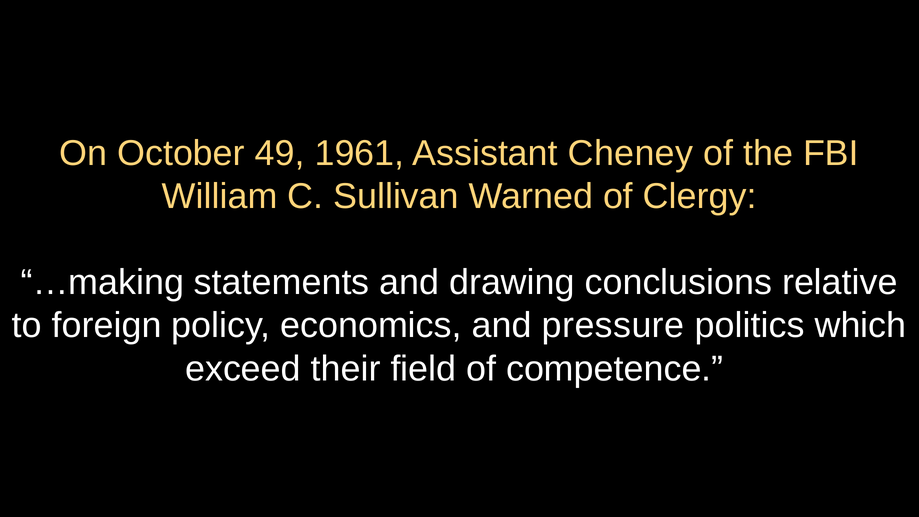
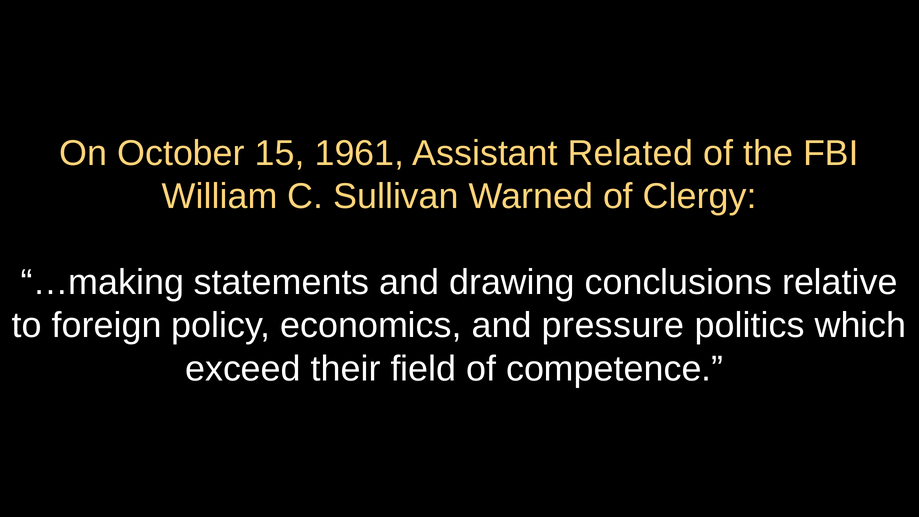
49: 49 -> 15 (280, 153)
Cheney: Cheney -> Related (630, 153)
